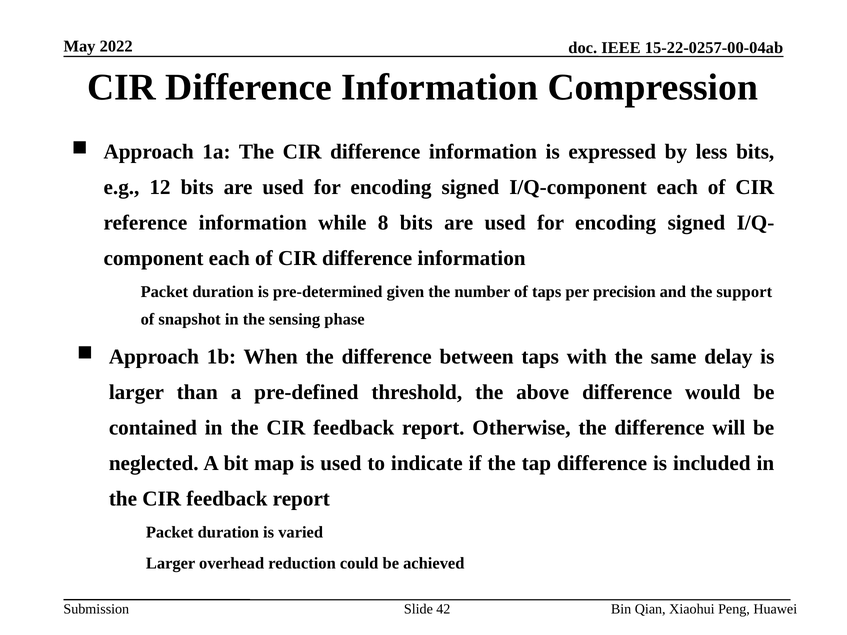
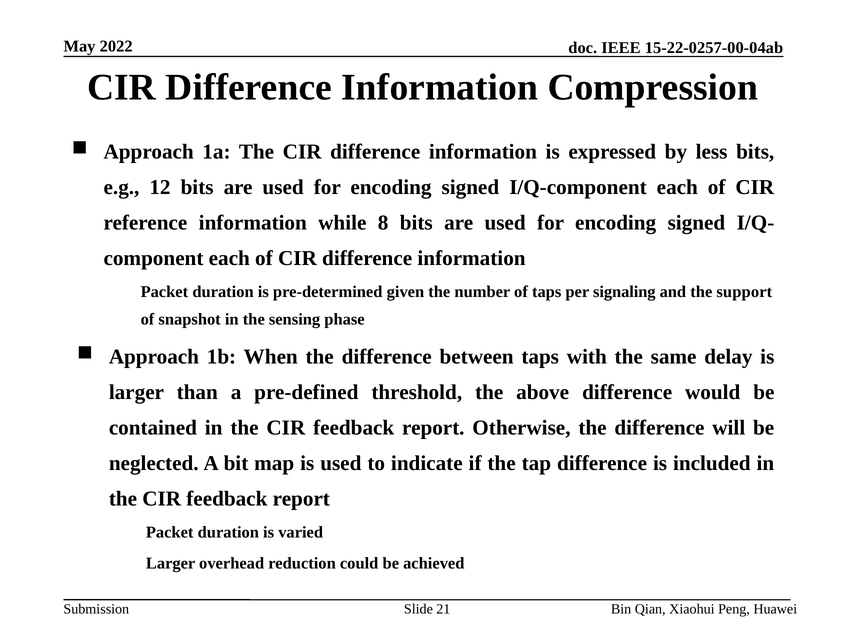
precision: precision -> signaling (624, 292)
42: 42 -> 21 (443, 609)
